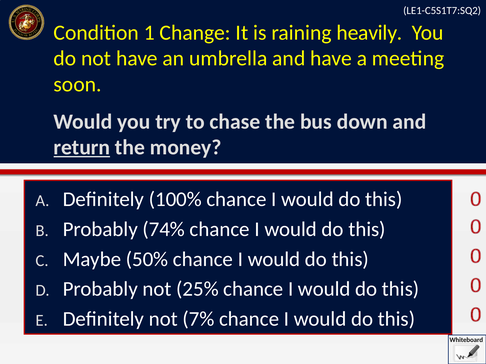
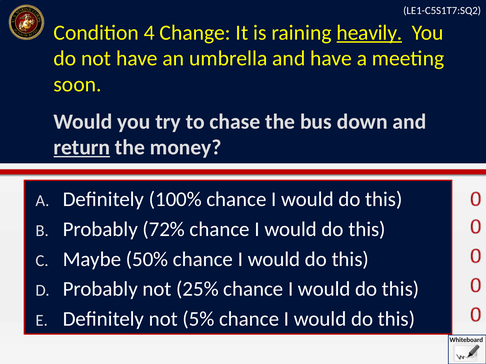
1: 1 -> 4 (149, 33)
heavily underline: none -> present (369, 33)
74%: 74% -> 72% (164, 230)
7%: 7% -> 5% (198, 319)
